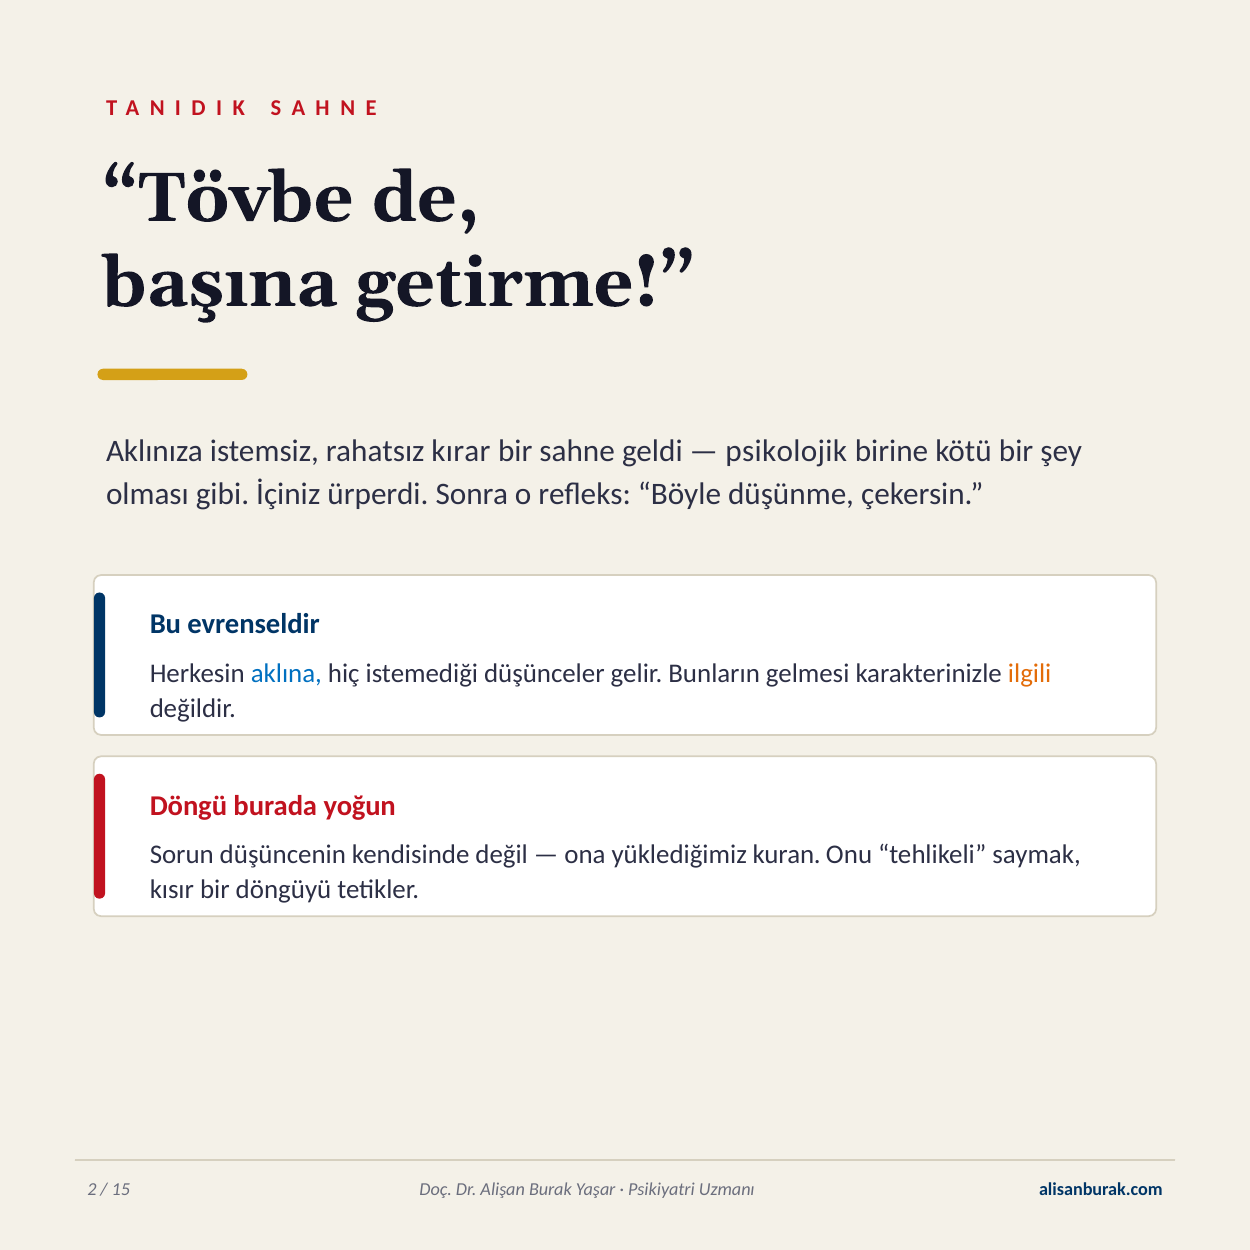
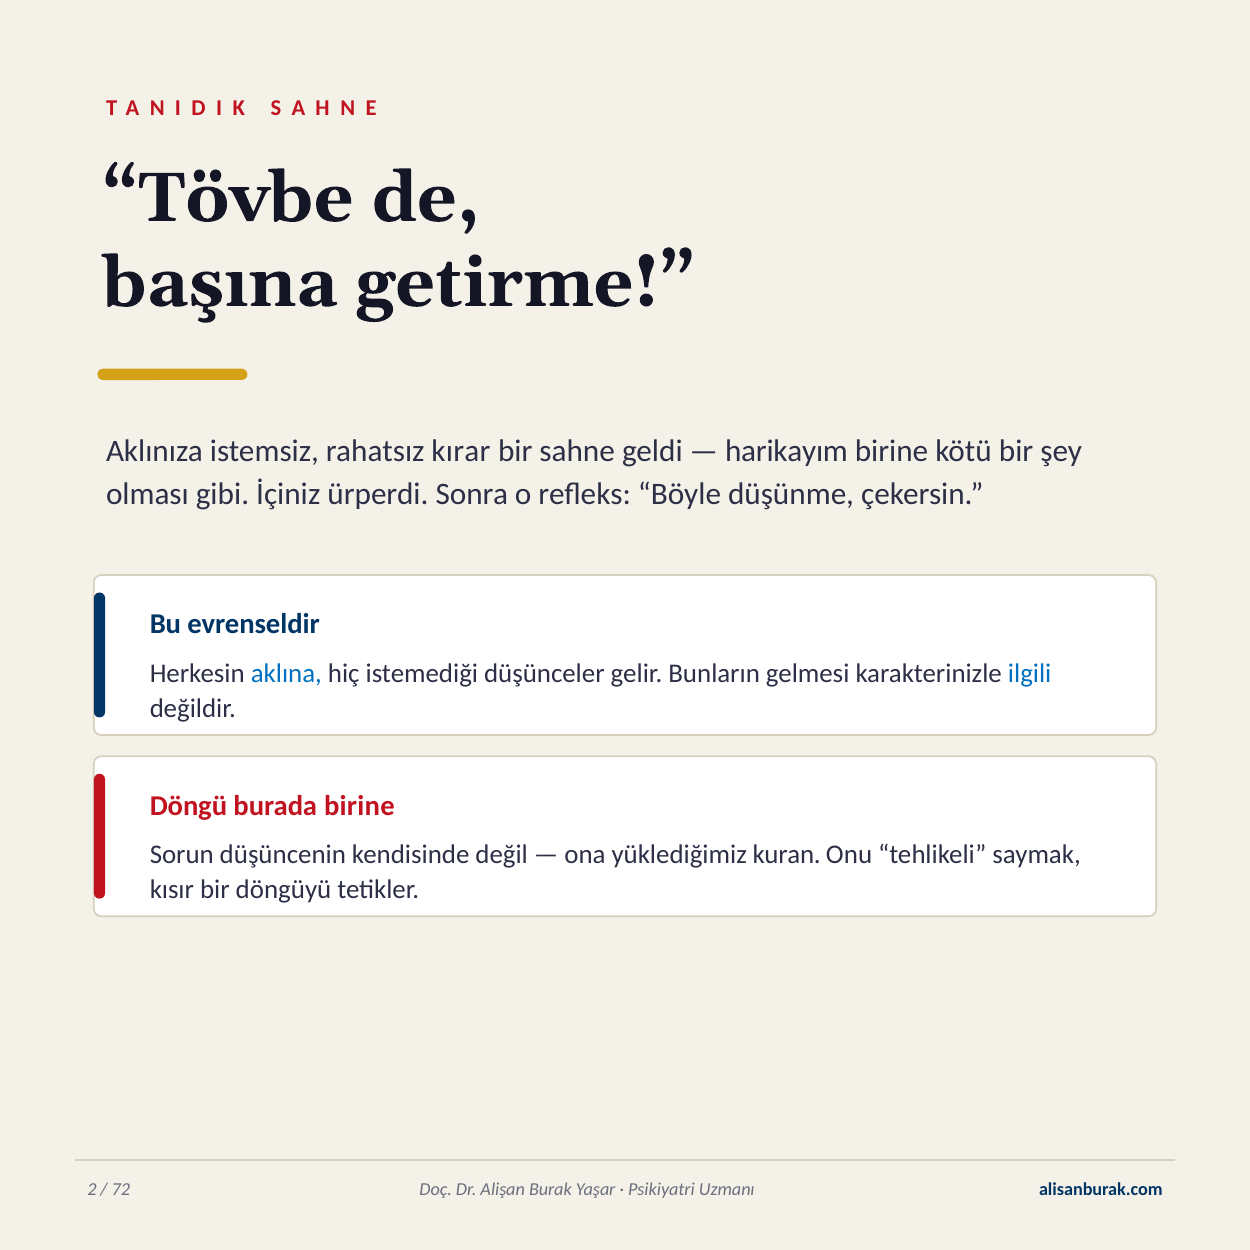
psikolojik: psikolojik -> harikayım (786, 451)
ilgili colour: orange -> blue (1030, 673)
burada yoğun: yoğun -> birine (359, 806)
15: 15 -> 72 (121, 1190)
